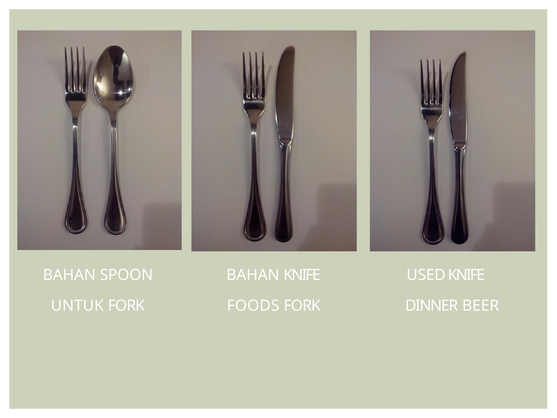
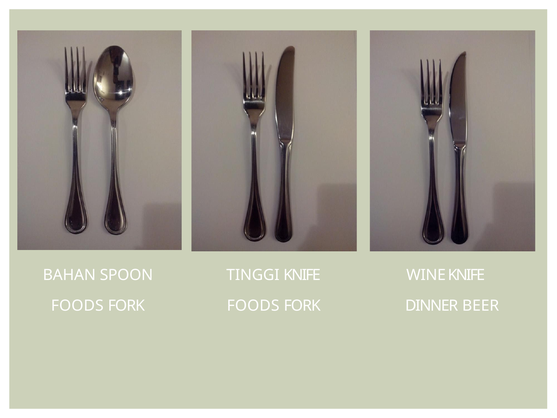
BAHAN: BAHAN -> TINGGI (253, 275)
USED: USED -> WINE (426, 275)
UNTUK: UNTUK -> FOODS (77, 305)
